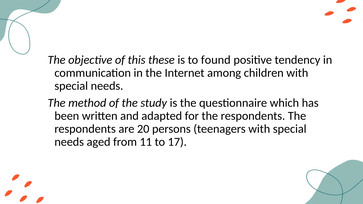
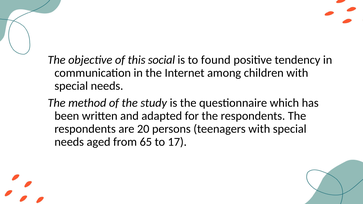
these: these -> social (162, 60)
11: 11 -> 65 (146, 142)
